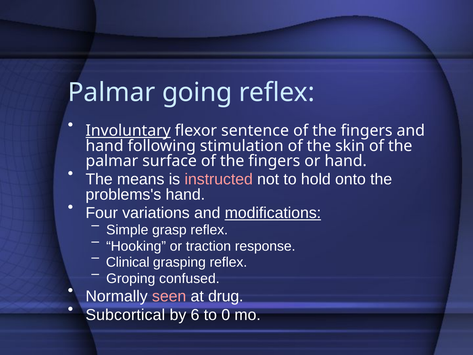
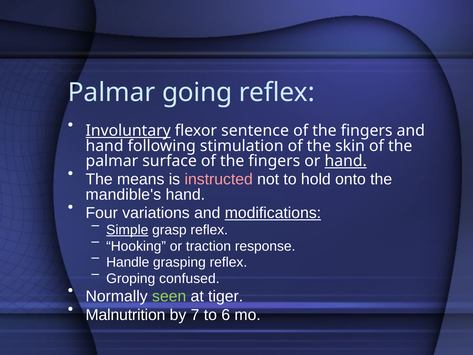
hand underline: none -> present (346, 161)
problems's: problems's -> mandible's (123, 194)
Simple underline: none -> present (127, 230)
Clinical: Clinical -> Handle (128, 262)
seen colour: pink -> light green (169, 296)
drug: drug -> tiger (226, 296)
Subcortical: Subcortical -> Malnutrition (125, 315)
6: 6 -> 7 (195, 315)
0: 0 -> 6 (226, 315)
